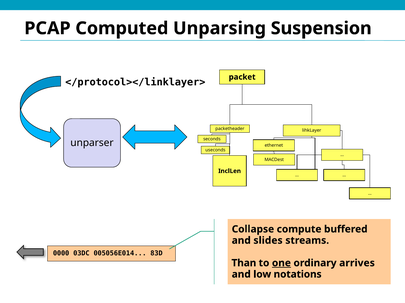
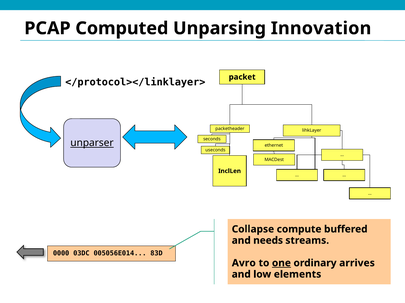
Suspension: Suspension -> Innovation (321, 28)
unparser underline: none -> present (92, 143)
slides: slides -> needs (268, 241)
Than: Than -> Avro (244, 264)
notations: notations -> elements (298, 275)
